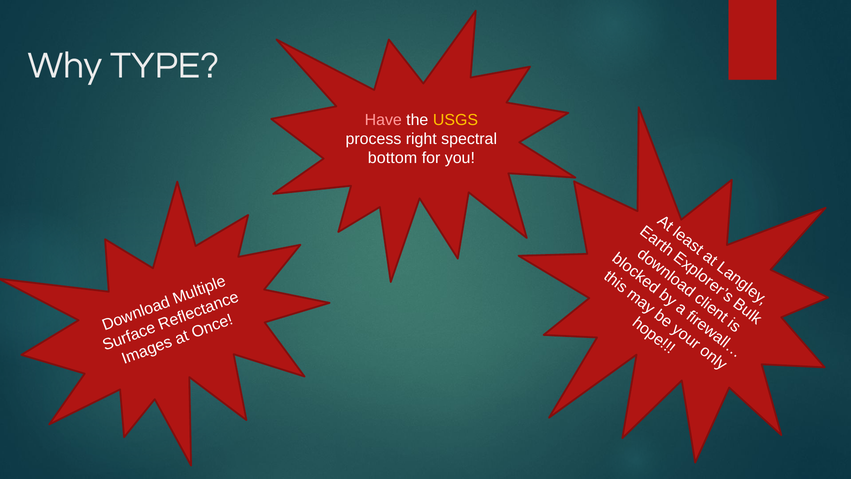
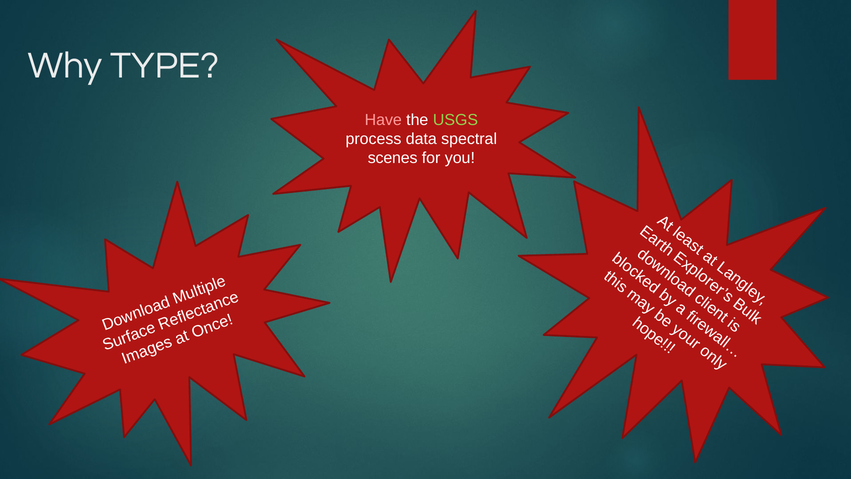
USGS colour: yellow -> light green (455, 120)
right: right -> data (421, 139)
bottom: bottom -> scenes (393, 158)
